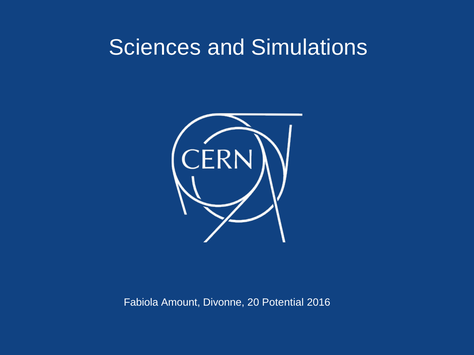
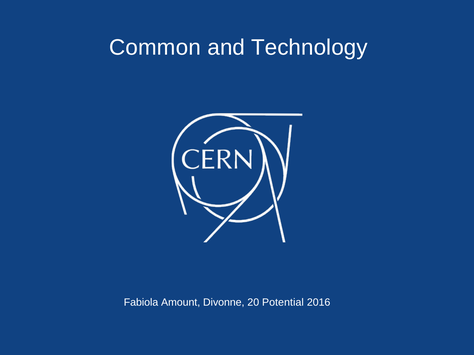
Sciences: Sciences -> Common (155, 47)
Simulations: Simulations -> Technology (309, 47)
